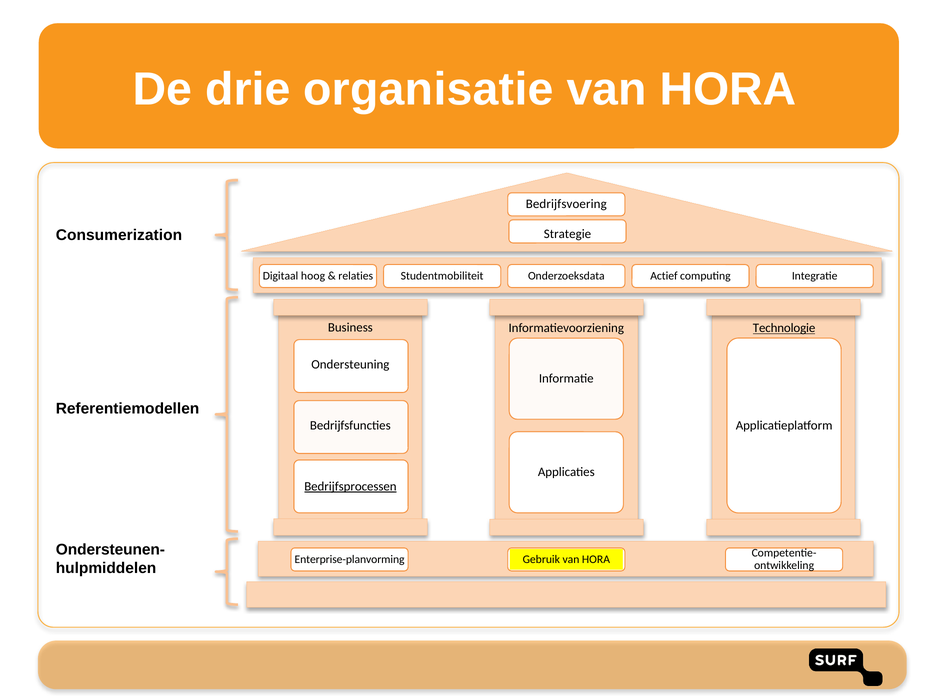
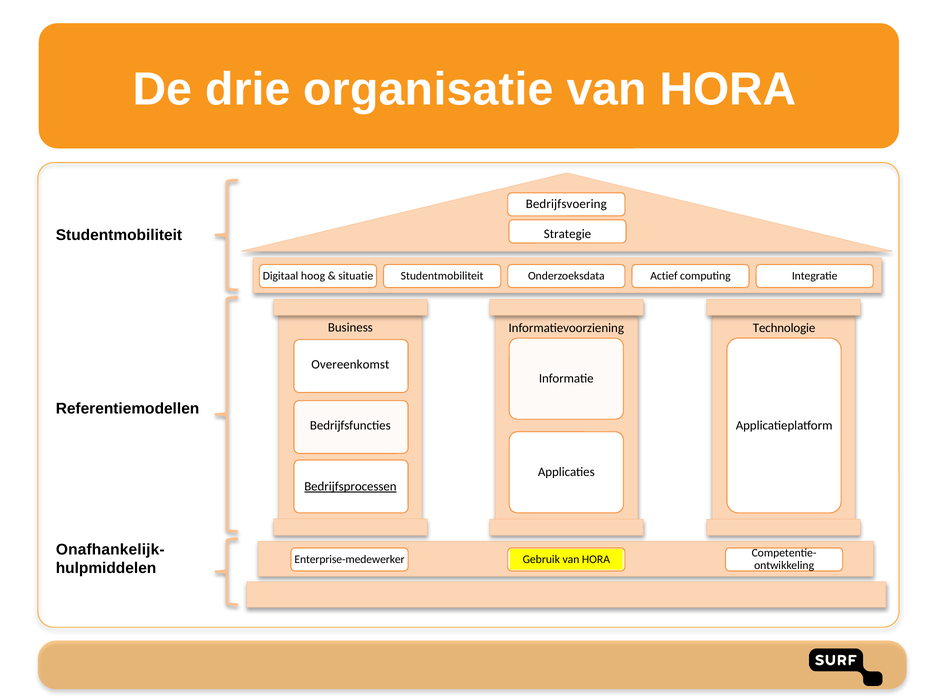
Consumerization: Consumerization -> Studentmobiliteit (119, 235)
relaties: relaties -> situatie (356, 276)
Technologie underline: present -> none (784, 328)
Ondersteuning: Ondersteuning -> Overeenkomst (350, 365)
Ondersteunen-: Ondersteunen- -> Onafhankelijk- (110, 550)
Enterprise-planvorming: Enterprise-planvorming -> Enterprise-medewerker (350, 560)
